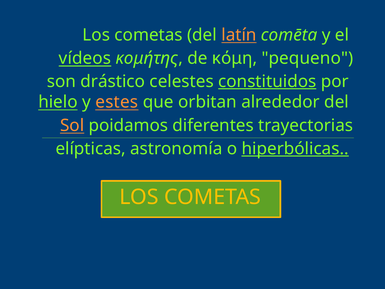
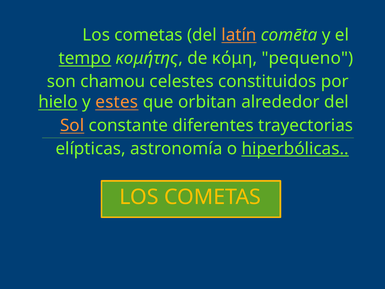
vídeos: vídeos -> tempo (85, 58)
drástico: drástico -> chamou (113, 81)
constituidos underline: present -> none (267, 81)
poidamos: poidamos -> constante (128, 125)
